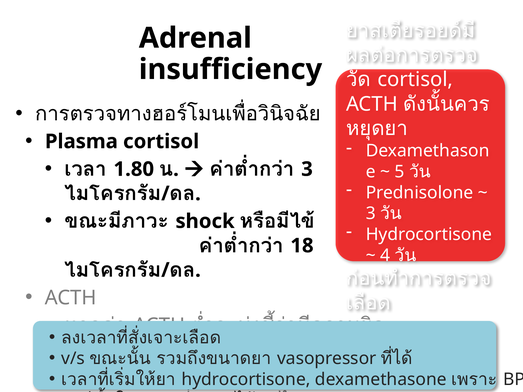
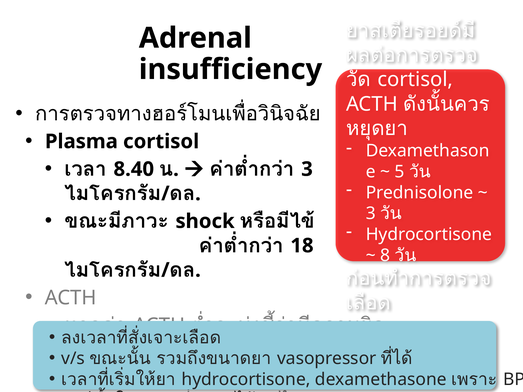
1.80: 1.80 -> 8.40 (134, 169)
4: 4 -> 8 (385, 256)
